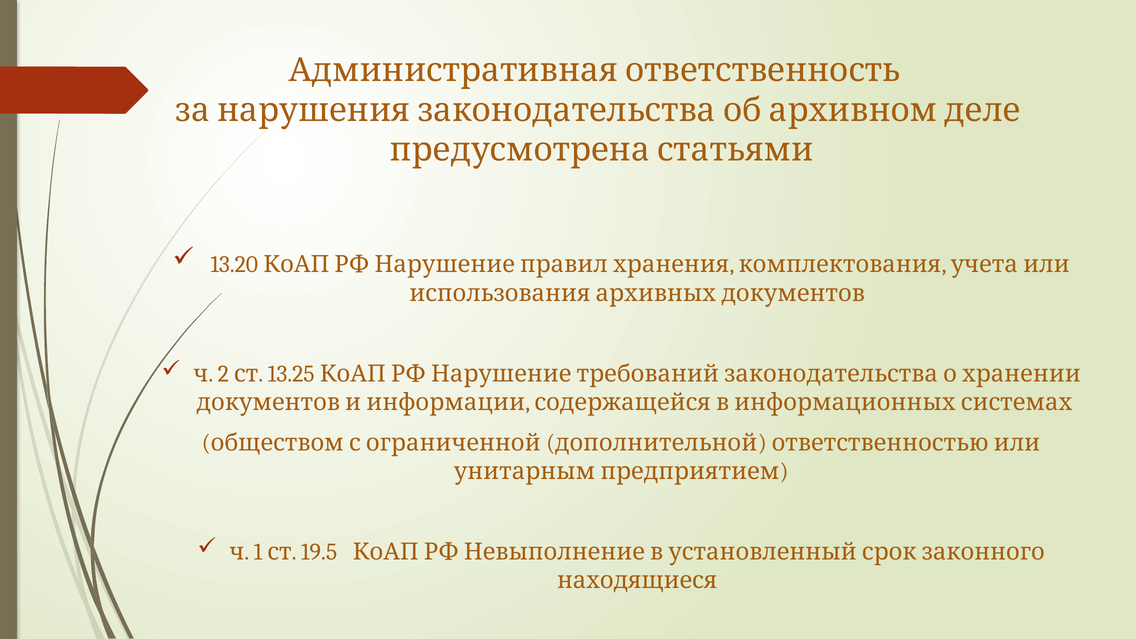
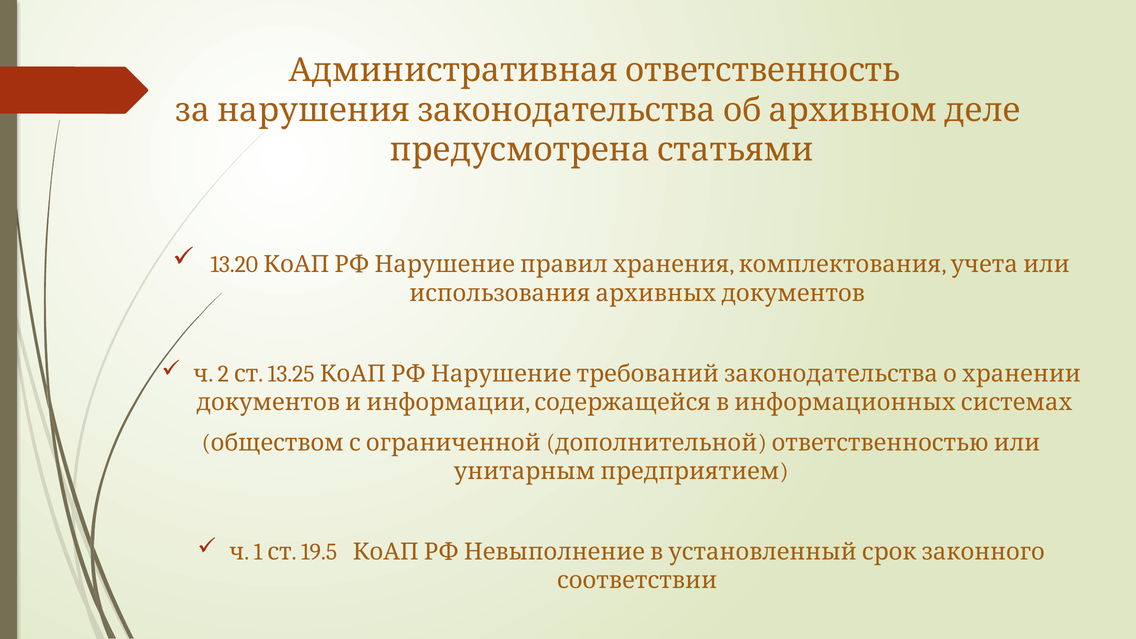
находящиеся: находящиеся -> соответствии (637, 580)
